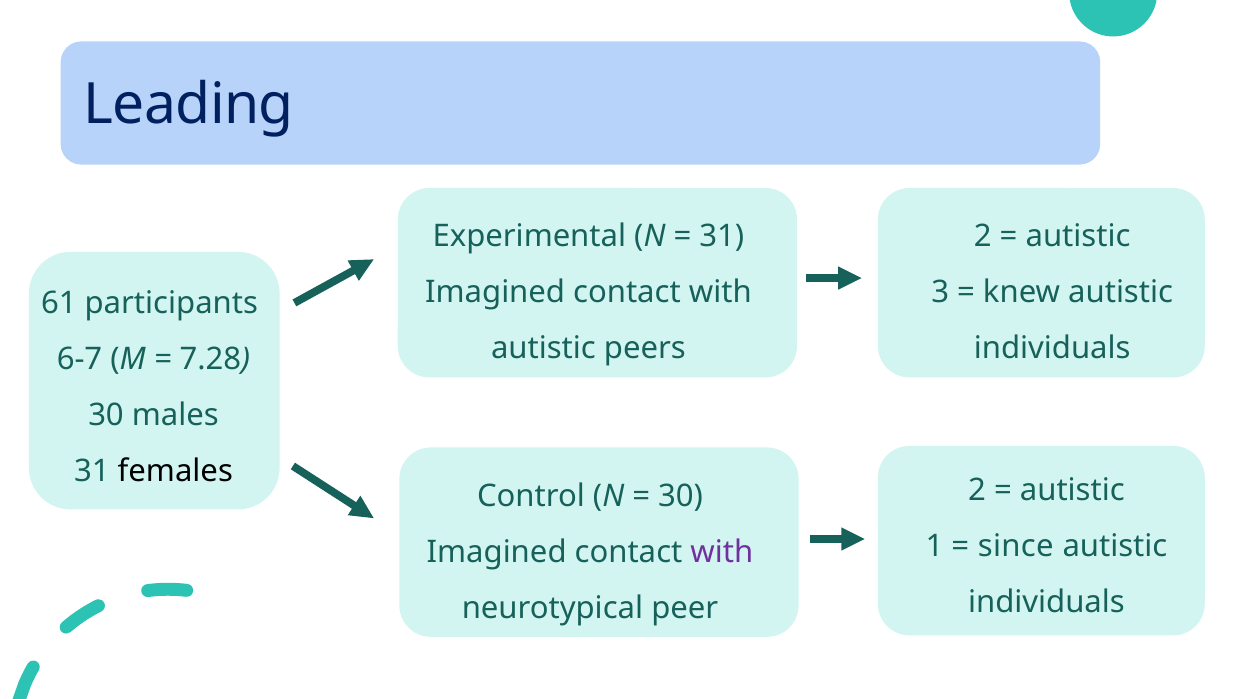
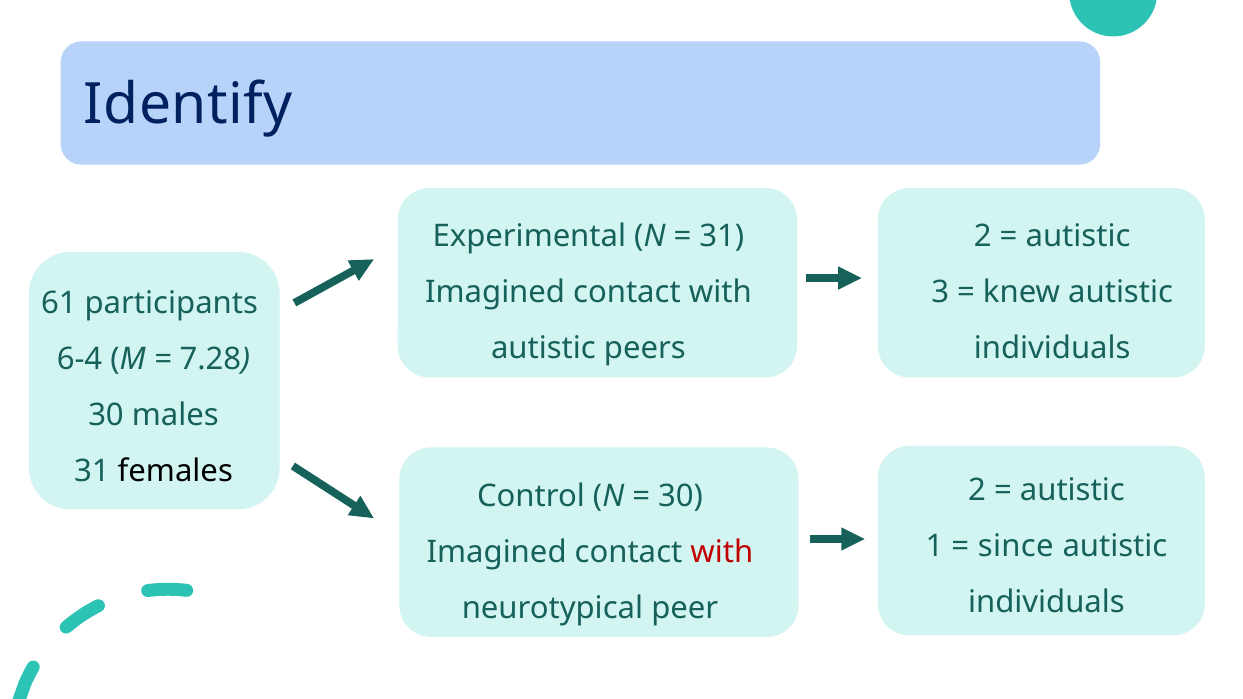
Leading: Leading -> Identify (188, 104)
6-7: 6-7 -> 6-4 (80, 360)
with colour: purple -> red (722, 552)
